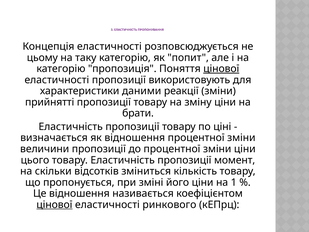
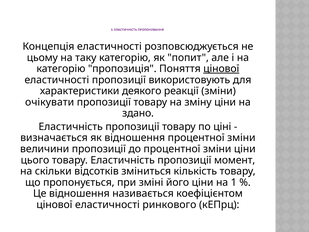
даними: даними -> деякого (142, 91)
прийнятті: прийнятті -> очікувати (50, 102)
брати: брати -> здано (138, 113)
цінової underline: present -> none (54, 204)
